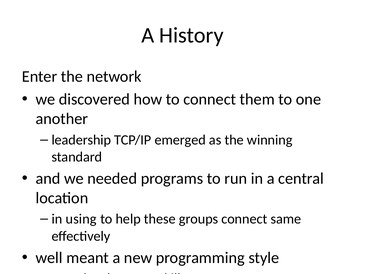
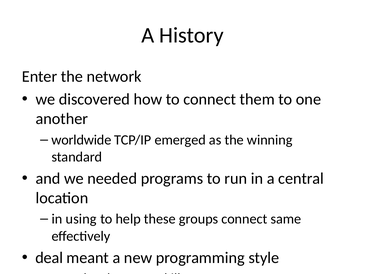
leadership: leadership -> worldwide (81, 140)
well: well -> deal (49, 258)
